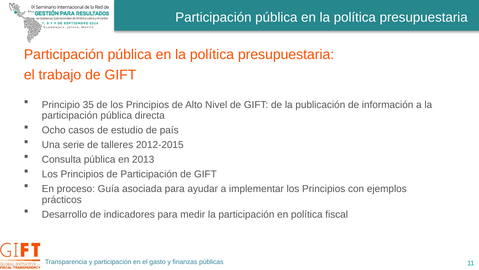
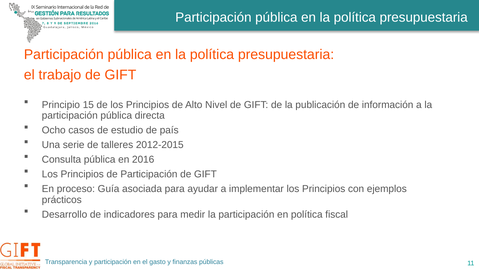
35: 35 -> 15 (88, 105)
2013: 2013 -> 2016 (143, 159)
